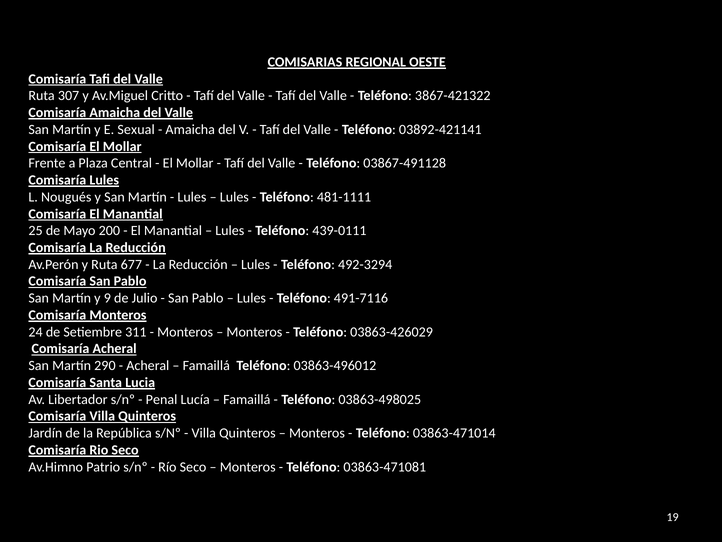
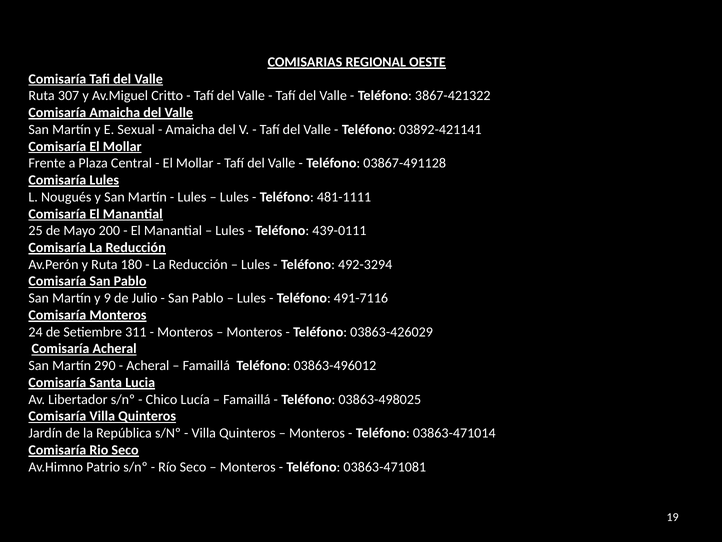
677: 677 -> 180 (131, 264)
Penal: Penal -> Chico (162, 399)
